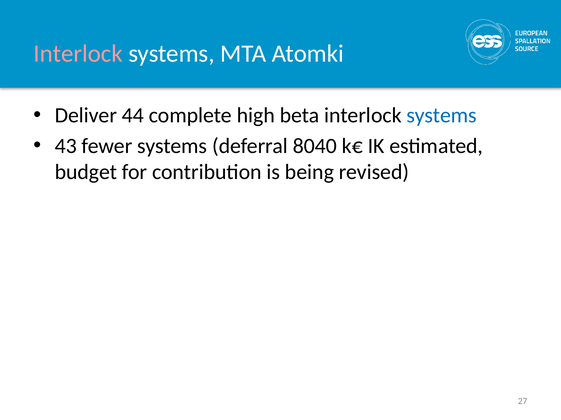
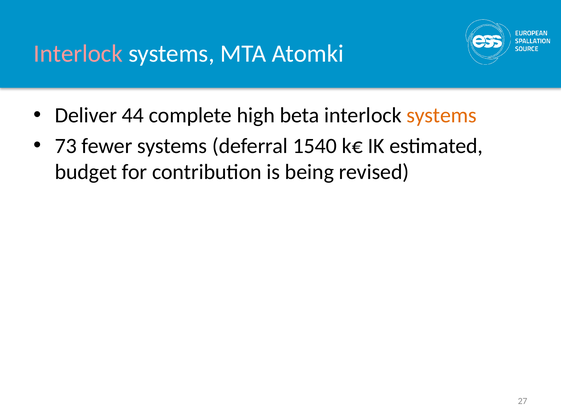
systems colour: blue -> orange (442, 116)
43: 43 -> 73 (66, 146)
8040: 8040 -> 1540 (315, 146)
